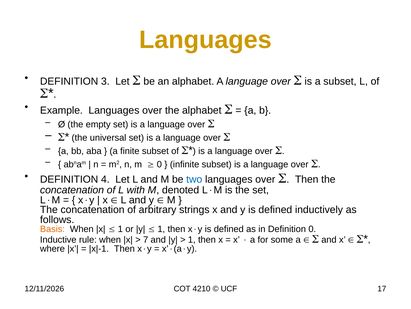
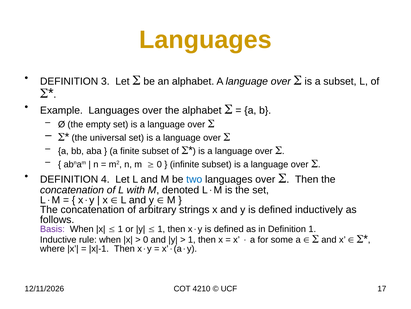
Basis colour: orange -> purple (52, 229)
Definition 0: 0 -> 1 (312, 229)
7: 7 -> 0 (146, 239)
